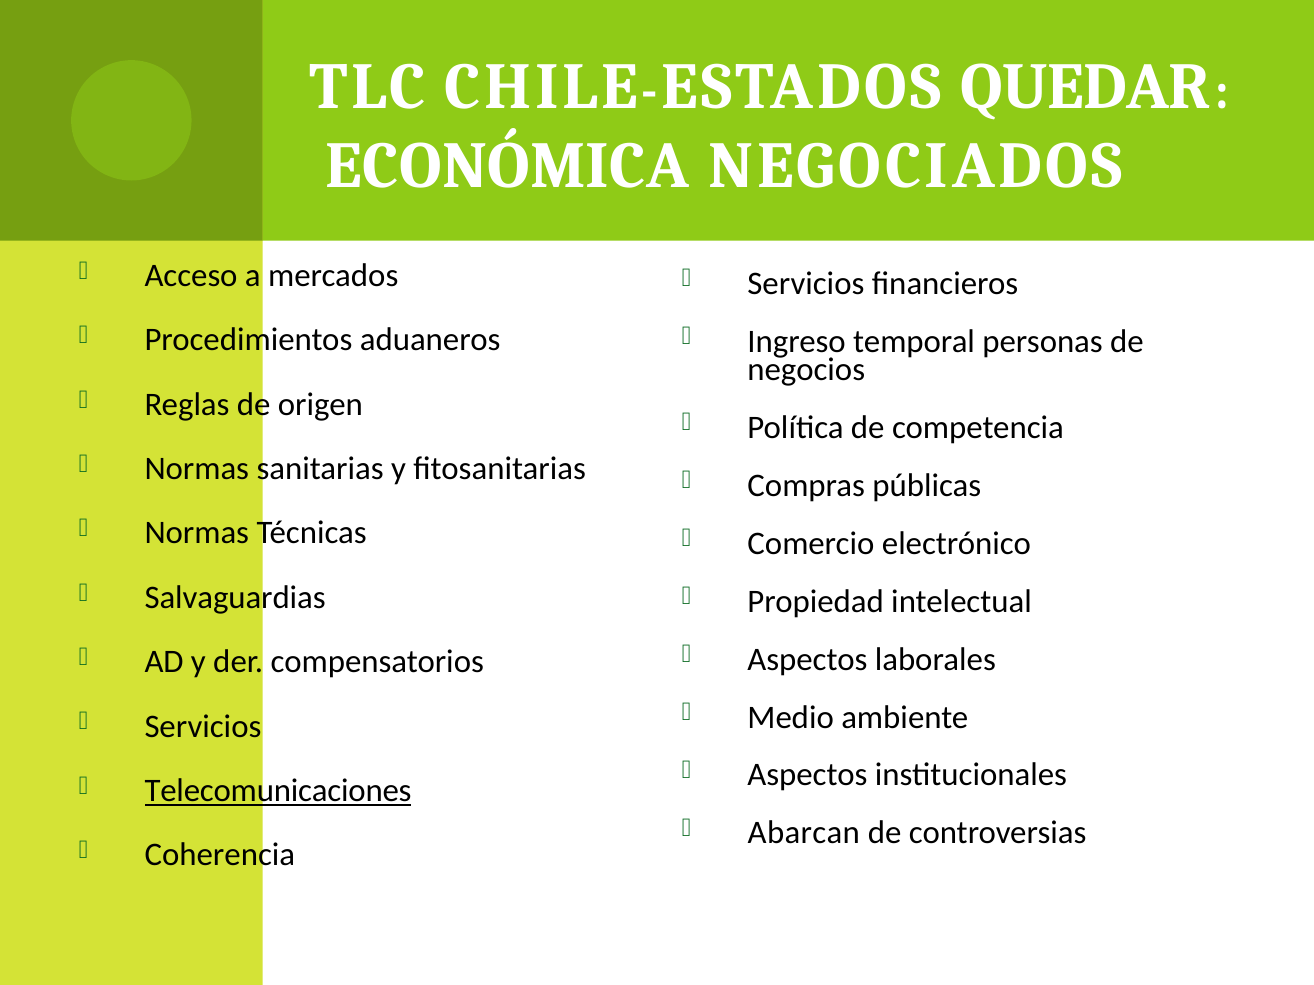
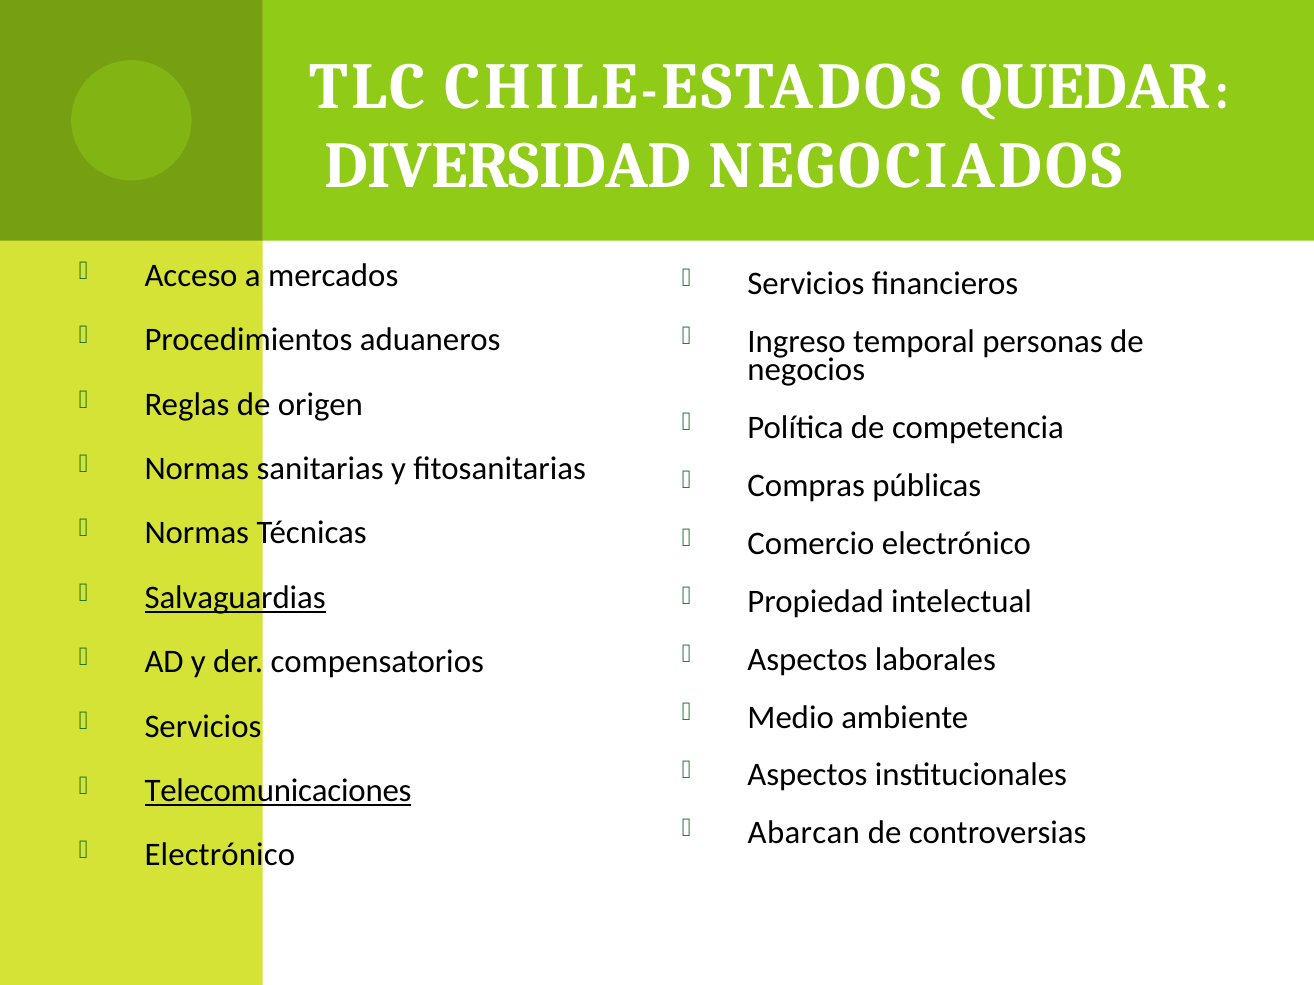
ECONÓMICA: ECONÓMICA -> DIVERSIDAD (508, 166)
Salvaguardias underline: none -> present (235, 598)
Coherencia: Coherencia -> Electrónico (220, 855)
